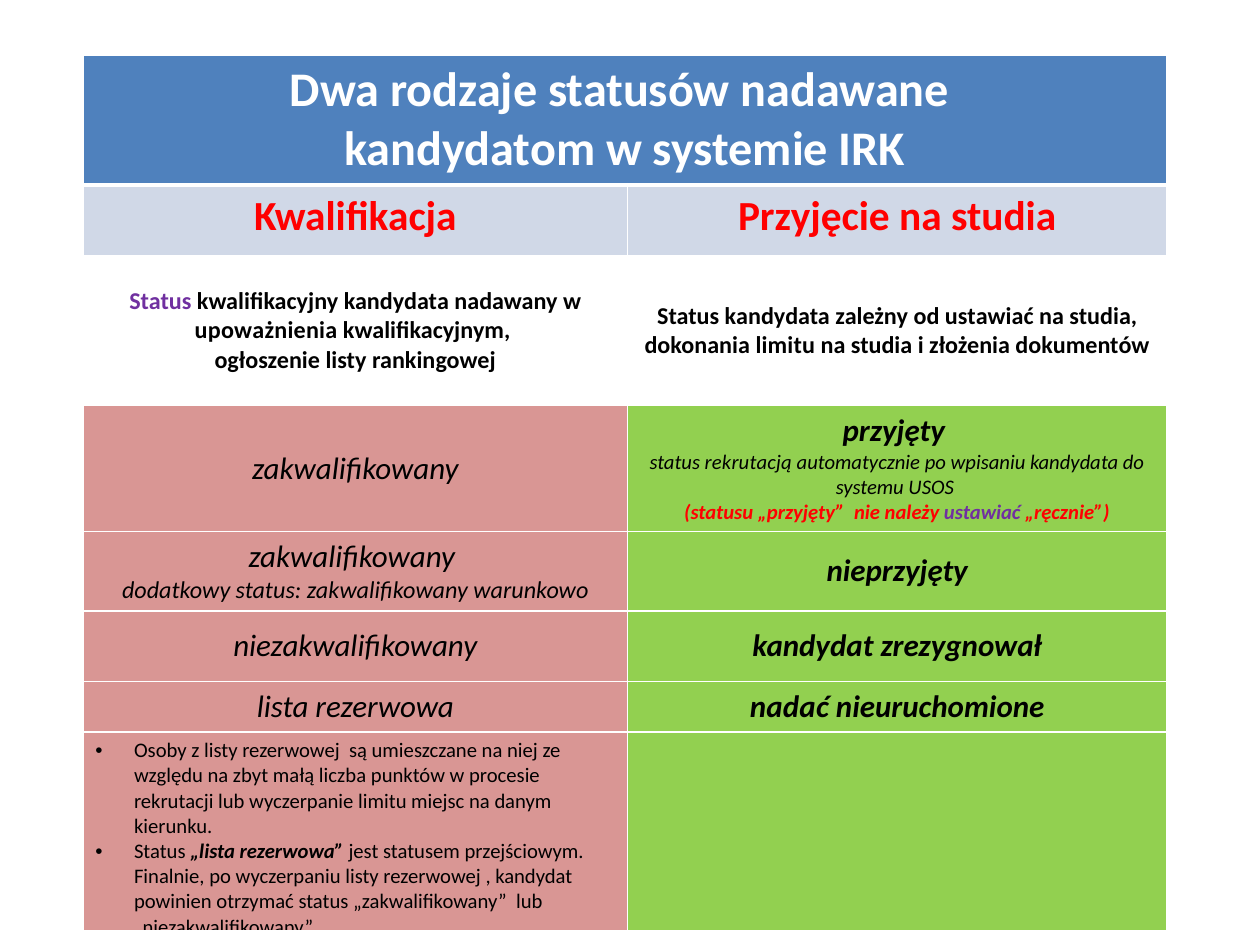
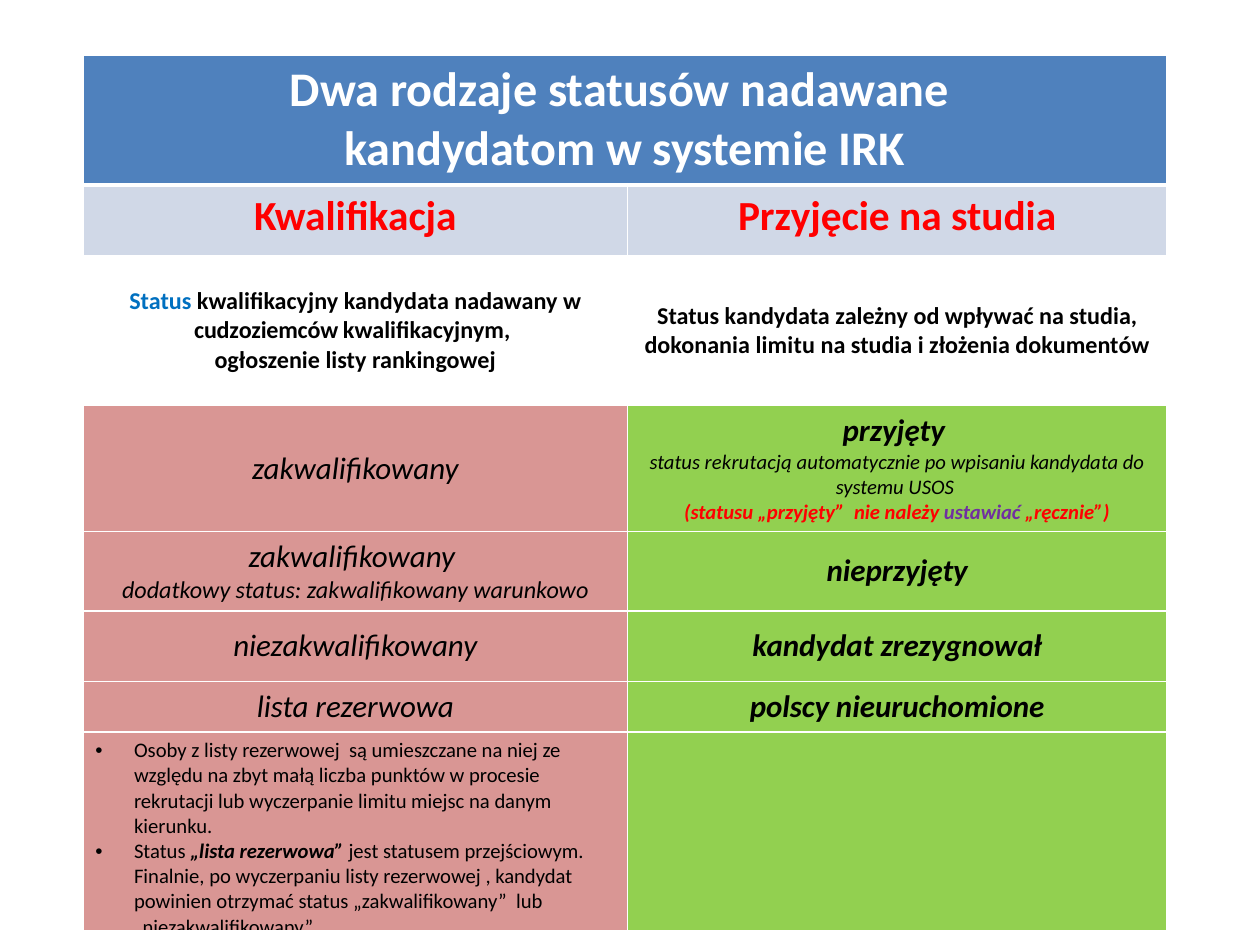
Status colour: purple -> blue (160, 302)
od ustawiać: ustawiać -> wpływać (989, 316)
upoważnienia: upoważnienia -> cudzoziemców (266, 331)
nadać: nadać -> polscy (789, 707)
